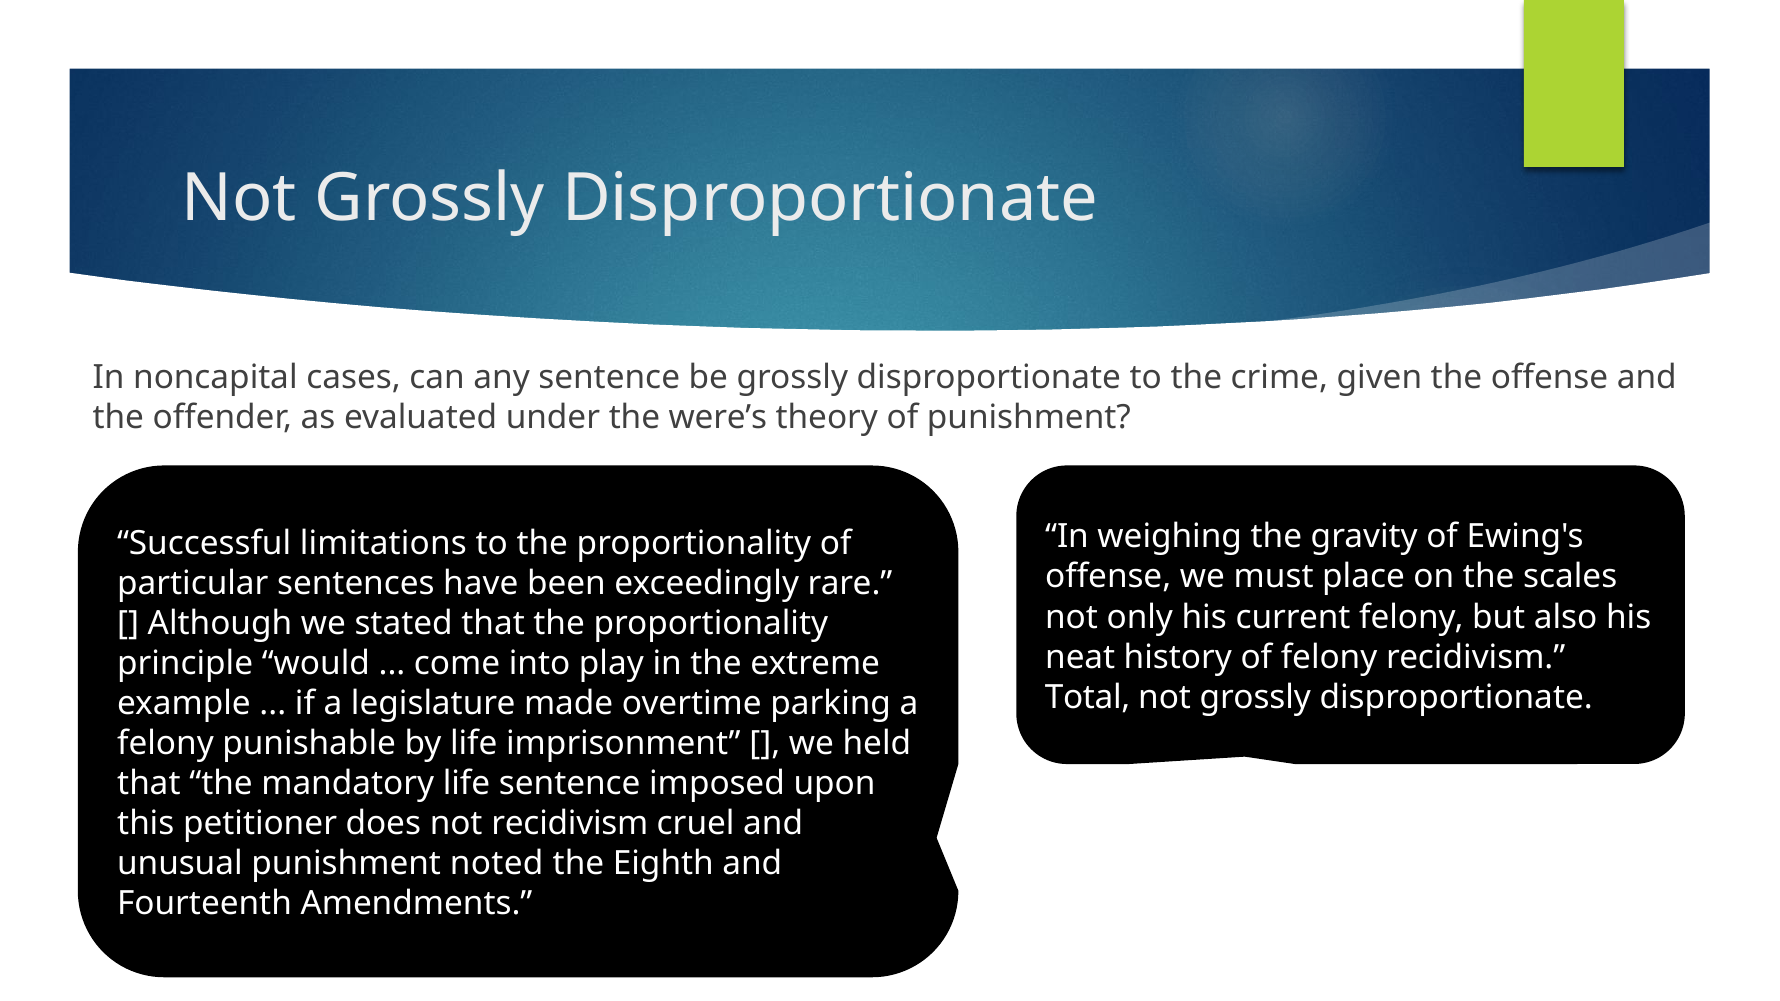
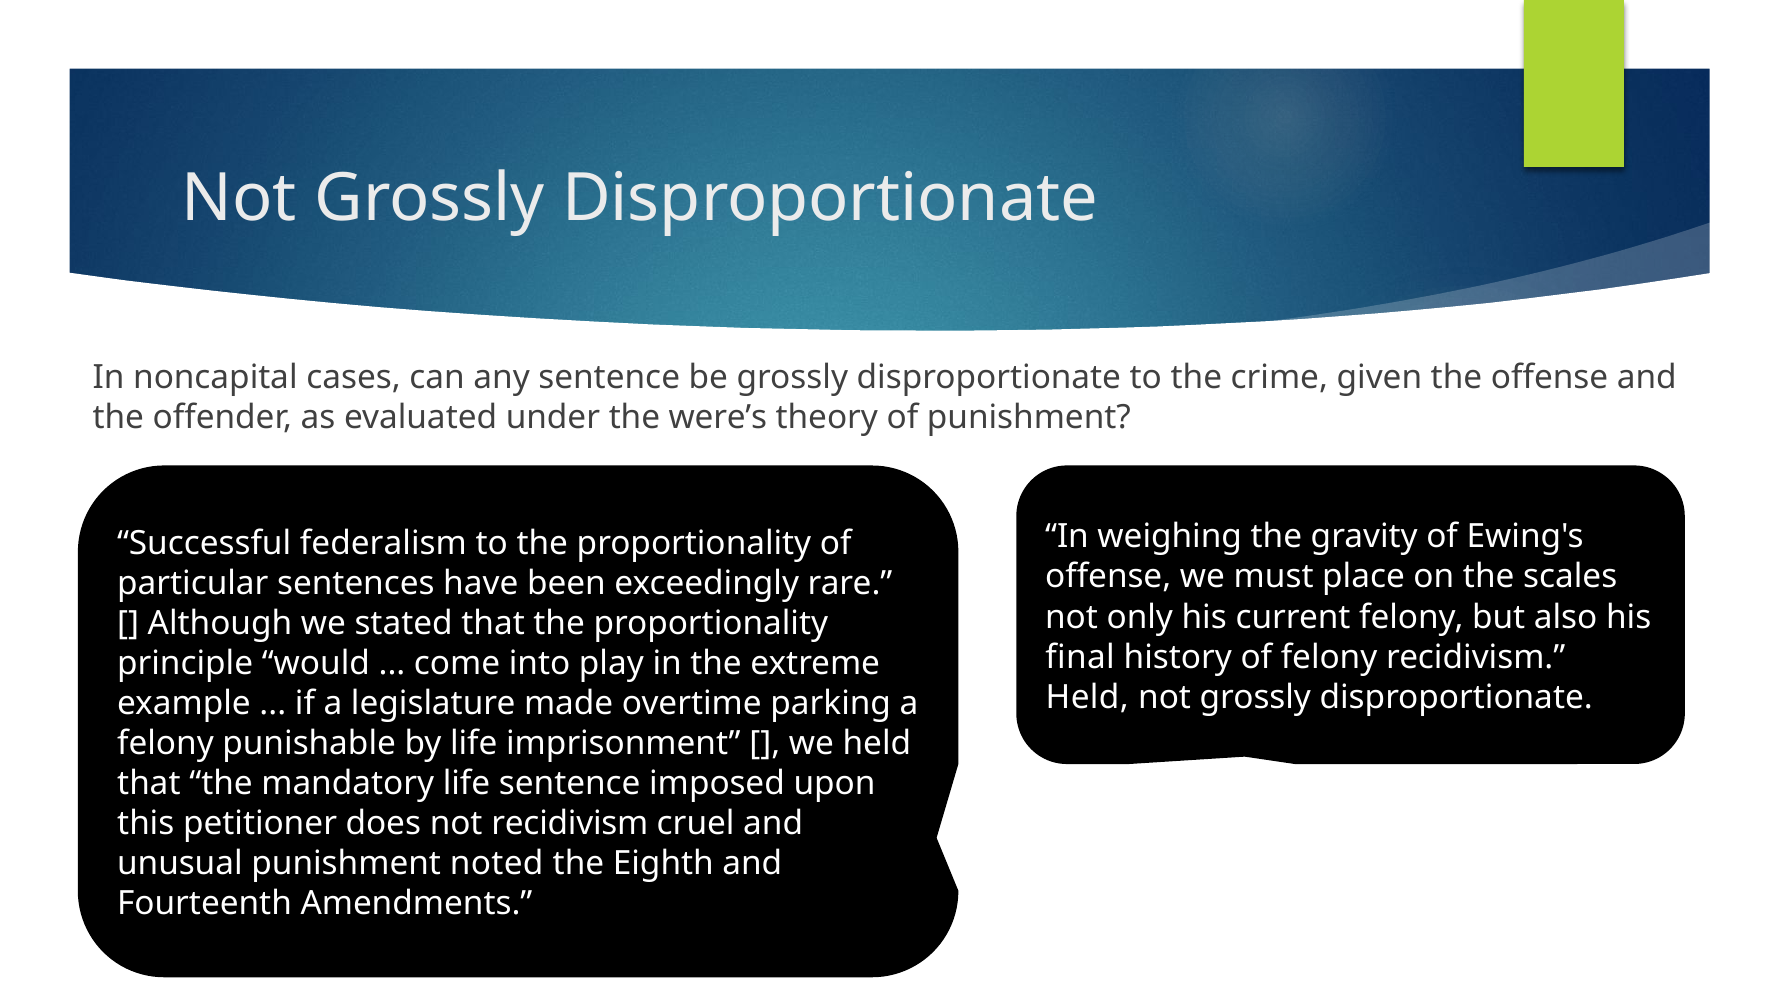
limitations: limitations -> federalism (383, 544)
neat: neat -> final (1080, 657)
Total: Total -> Held (1087, 697)
